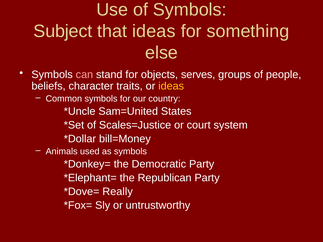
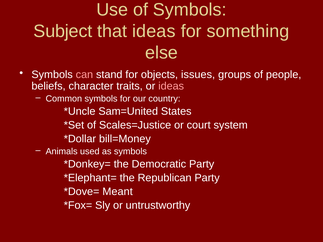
serves: serves -> issues (198, 75)
ideas colour: yellow -> pink (171, 86)
Really: Really -> Meant (118, 192)
